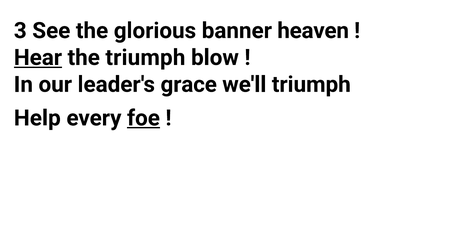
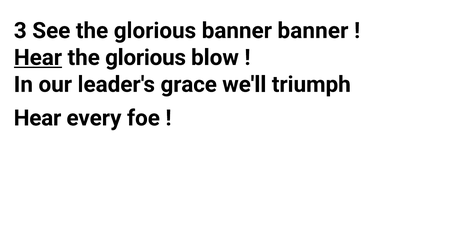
banner heaven: heaven -> banner (313, 31)
triumph: triumph -> glorious (146, 58)
Help: Help -> Hear (37, 118)
foe underline: present -> none (143, 118)
